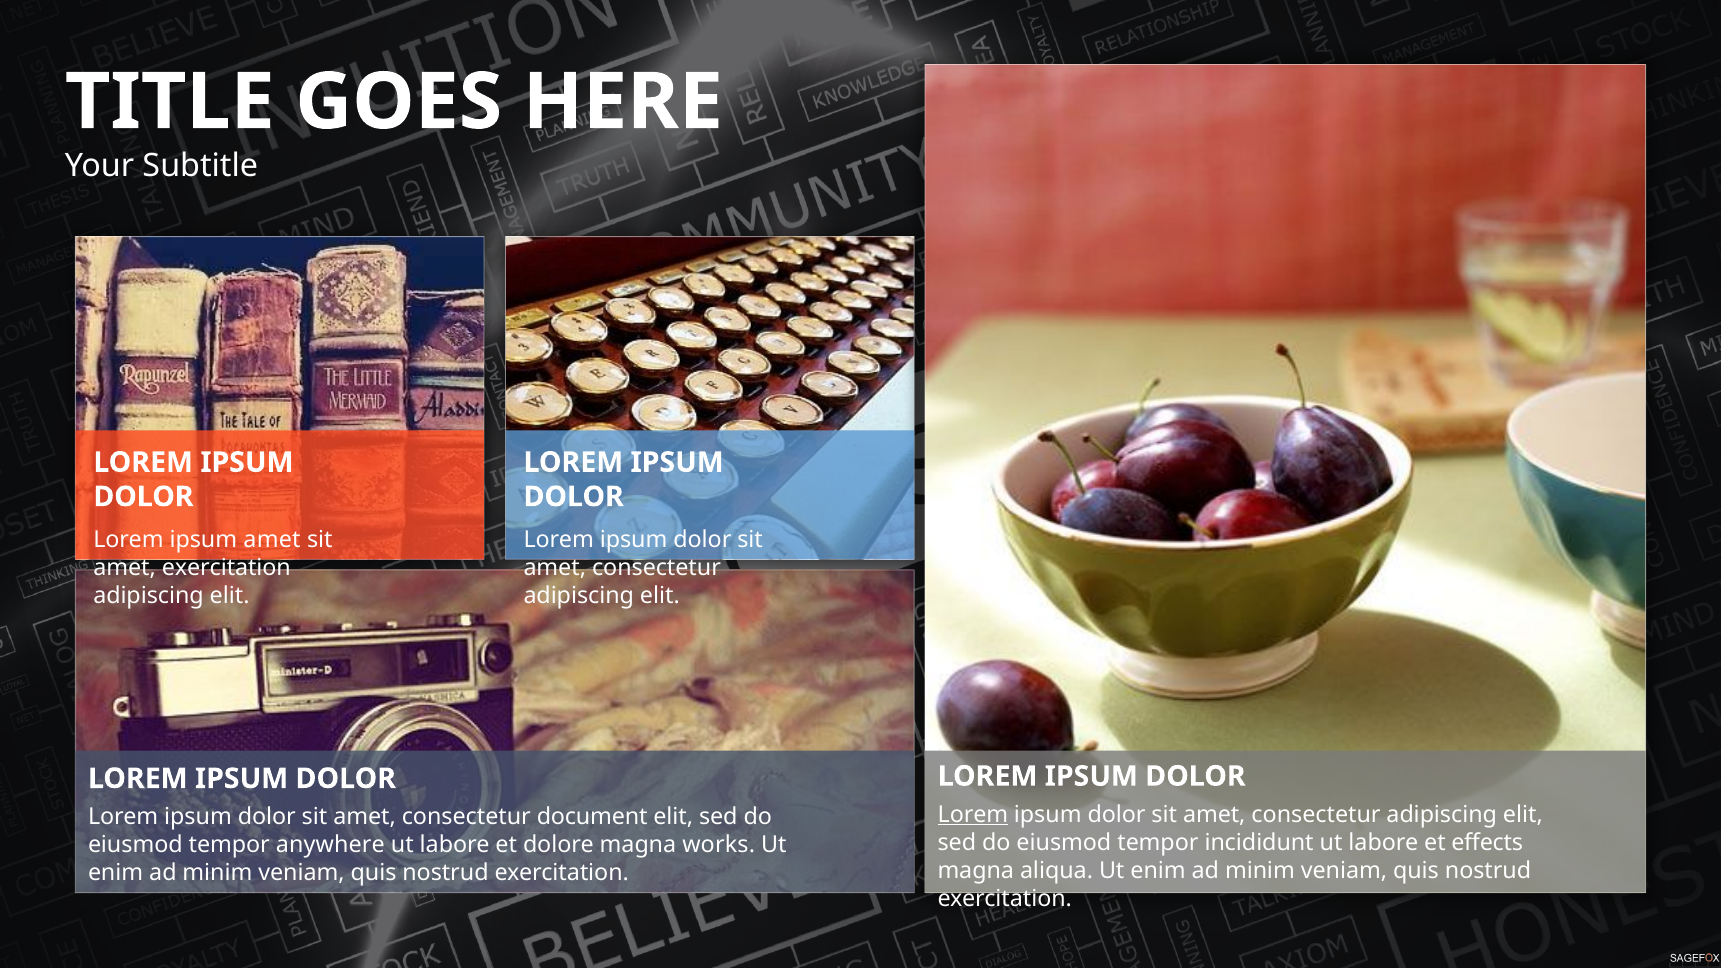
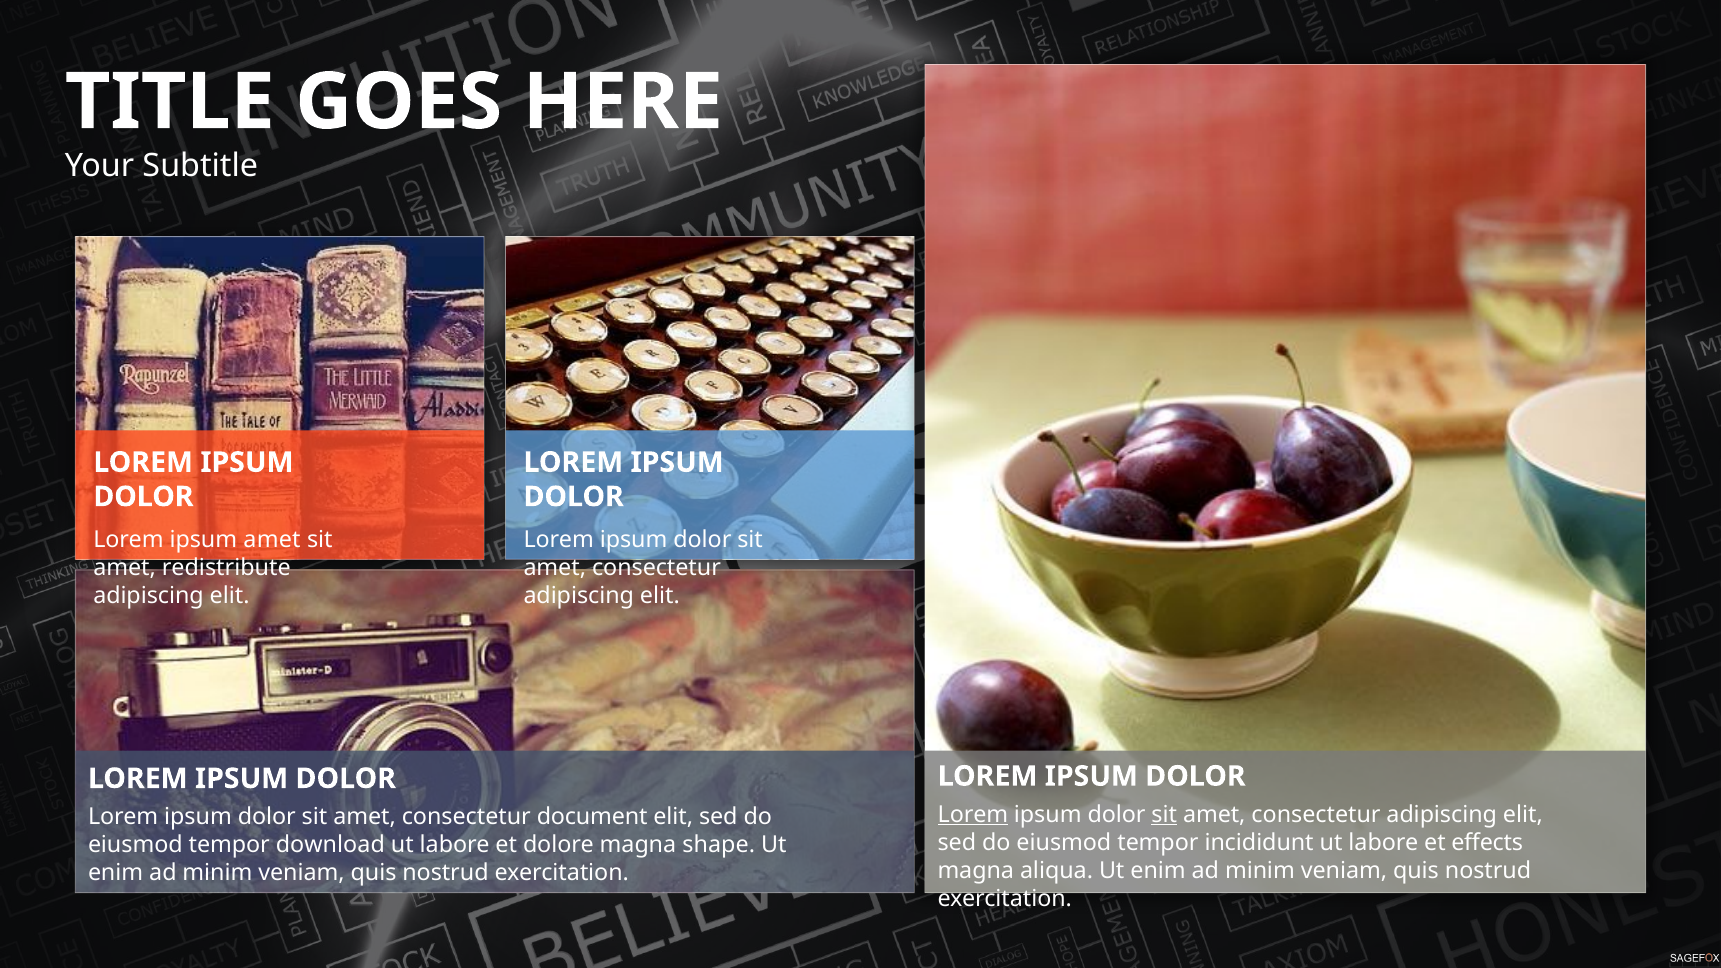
amet exercitation: exercitation -> redistribute (226, 568)
sit underline: none -> present (1164, 815)
anywhere: anywhere -> download (330, 845)
works: works -> shape (719, 845)
